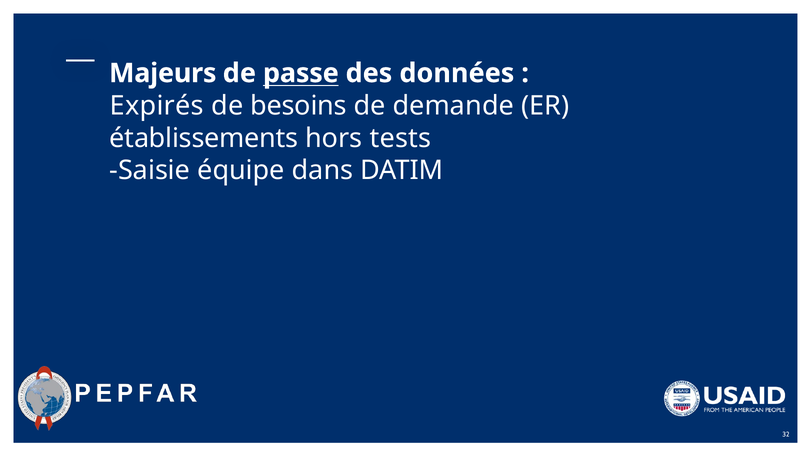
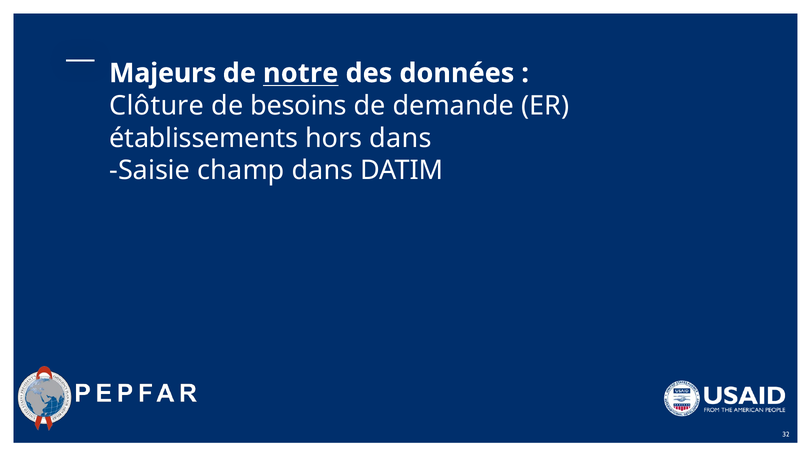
passe: passe -> notre (301, 73)
Expirés: Expirés -> Clôture (157, 106)
hors tests: tests -> dans (401, 138)
équipe: équipe -> champ (241, 171)
